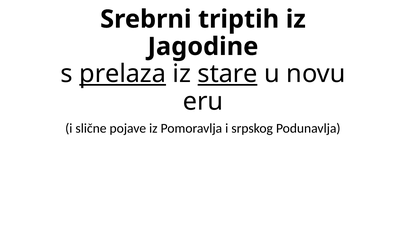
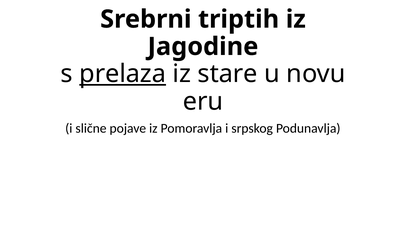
stare underline: present -> none (228, 74)
